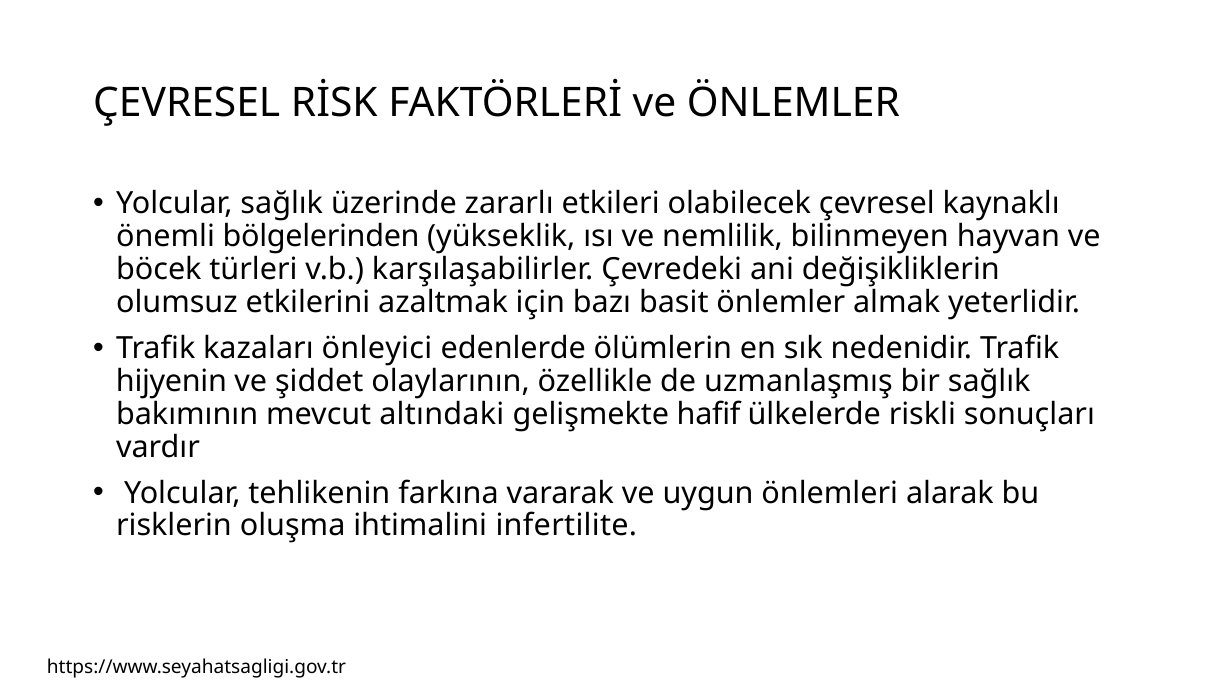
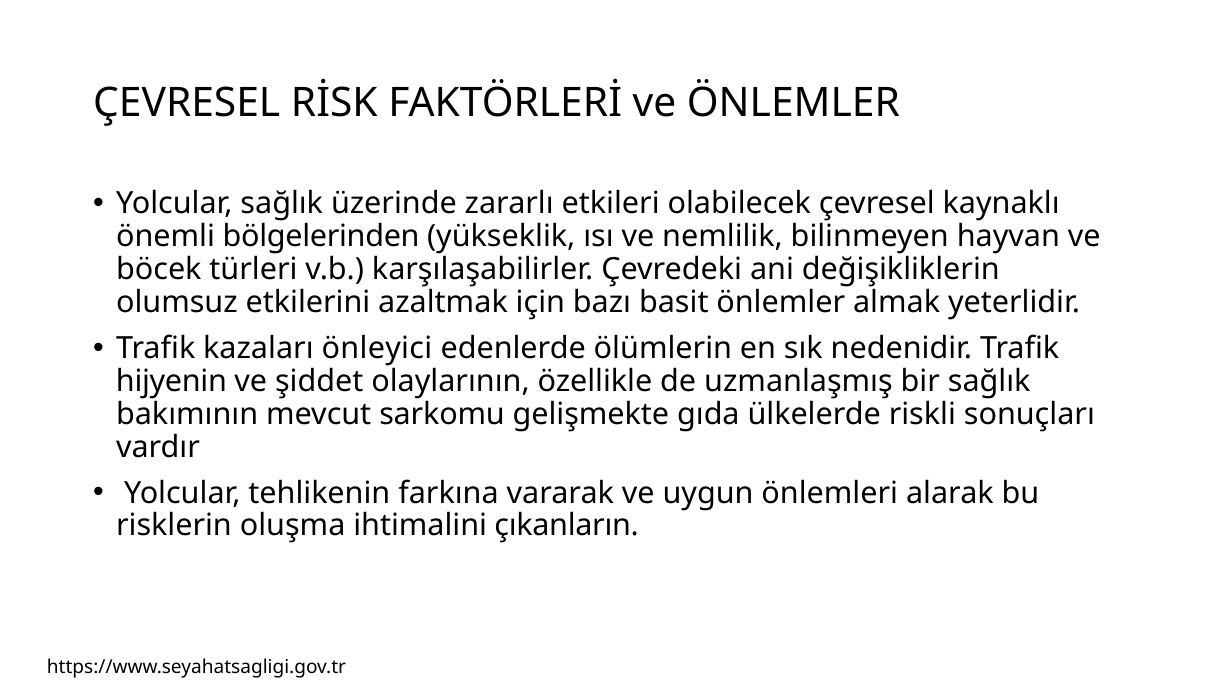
altındaki: altındaki -> sarkomu (442, 414)
hafif: hafif -> gıda (708, 414)
infertilite: infertilite -> çıkanların (567, 526)
